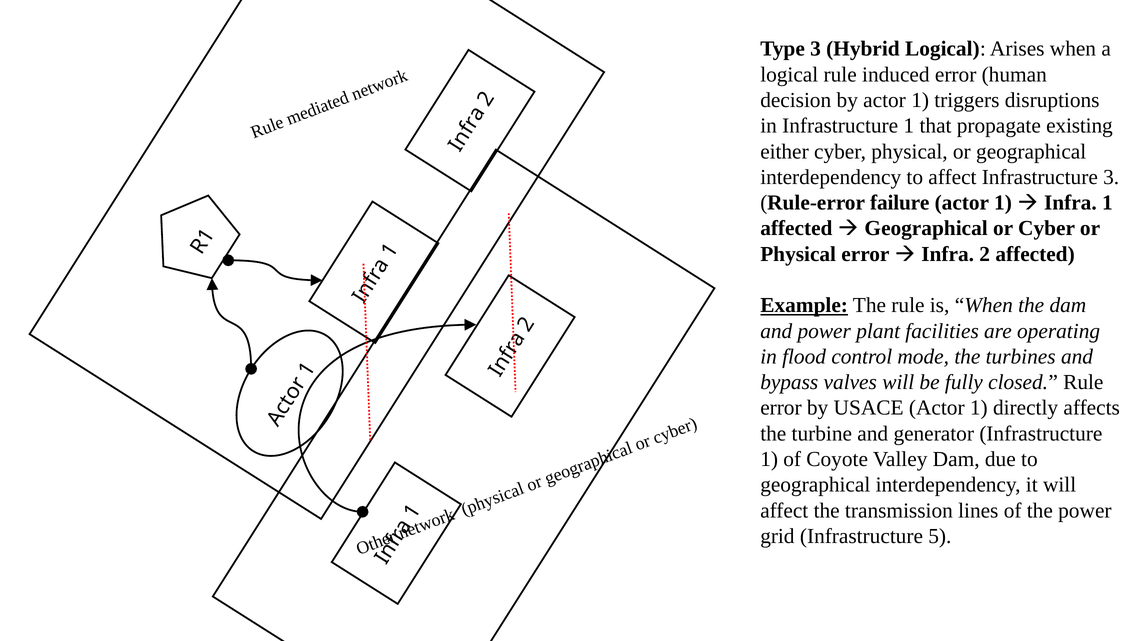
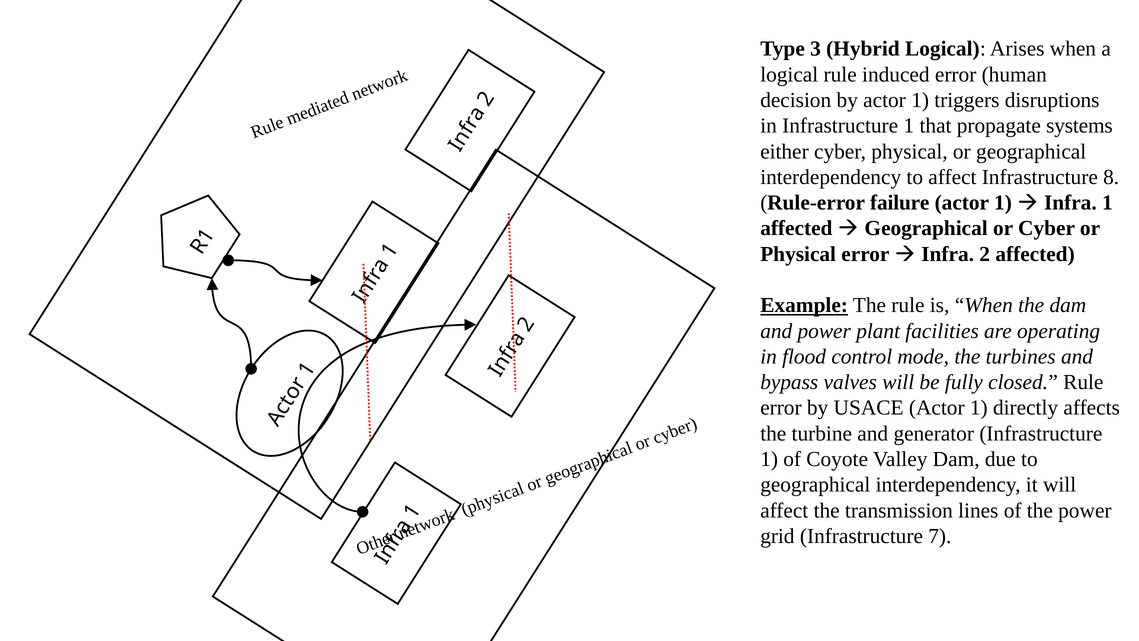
existing: existing -> systems (1079, 126)
Infrastructure 3: 3 -> 8 (1111, 177)
5: 5 -> 7 (940, 536)
